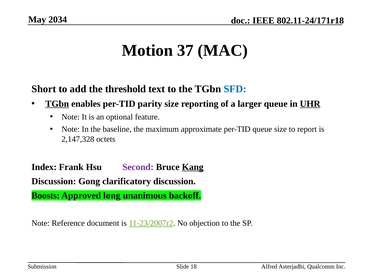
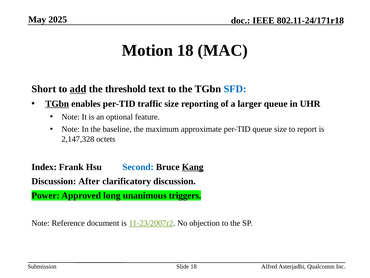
2034: 2034 -> 2025 (58, 20)
Motion 37: 37 -> 18 (185, 50)
add underline: none -> present (78, 89)
parity: parity -> traffic (150, 104)
UHR underline: present -> none (310, 104)
Second colour: purple -> blue (138, 167)
Gong: Gong -> After (89, 181)
Boosts: Boosts -> Power (46, 195)
backoff: backoff -> triggers (185, 195)
